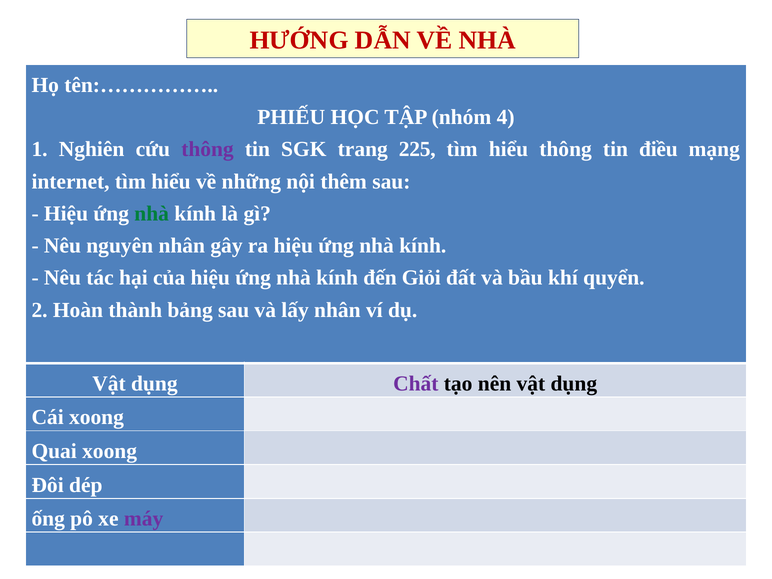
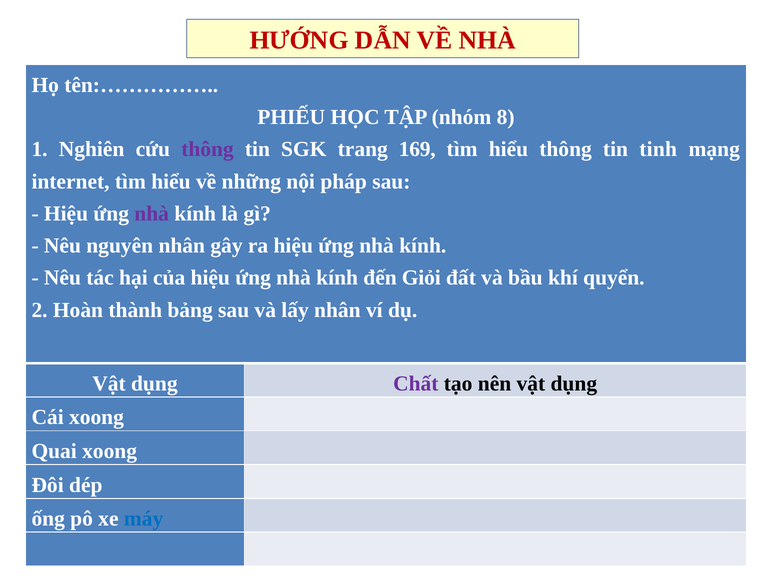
4: 4 -> 8 (506, 117)
225: 225 -> 169 (417, 149)
điều: điều -> tinh (658, 149)
thêm: thêm -> pháp (344, 182)
nhà colour: green -> purple (152, 214)
máy colour: purple -> blue (144, 519)
